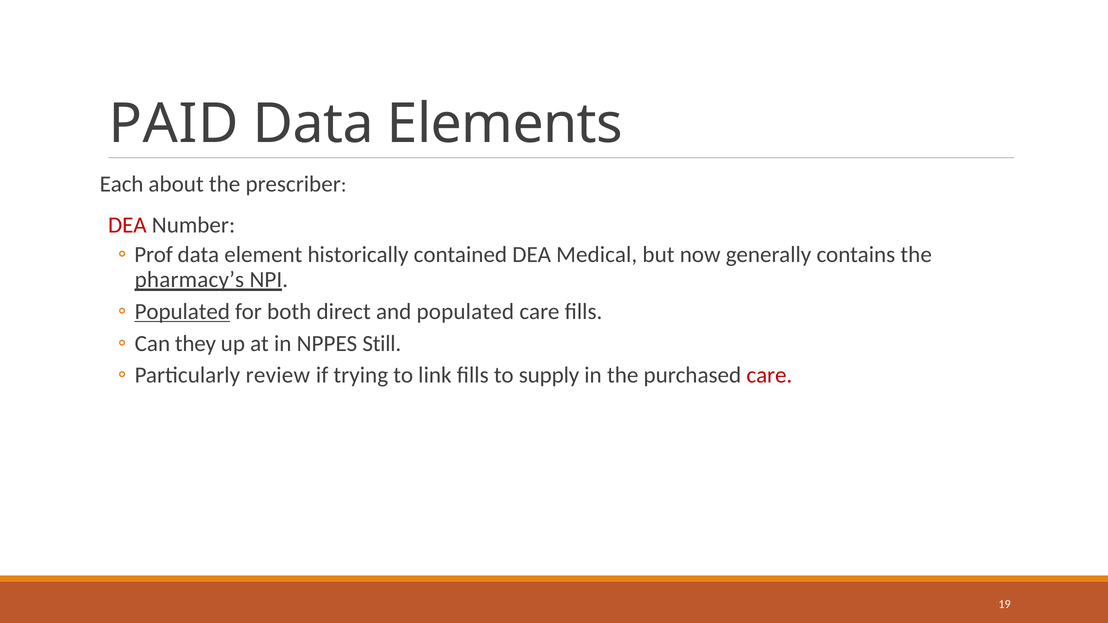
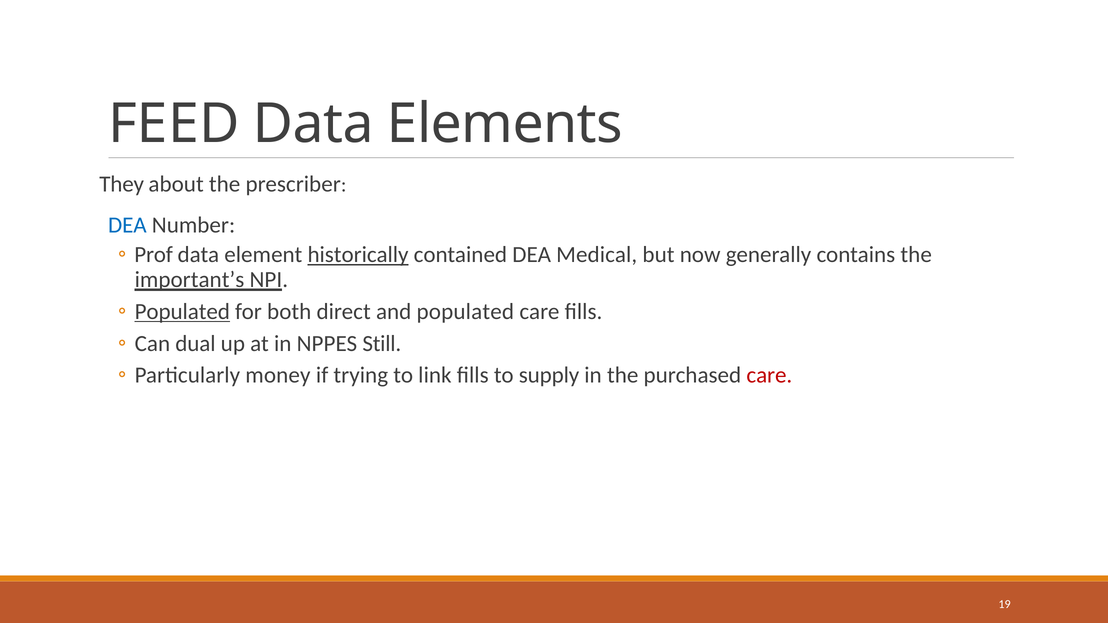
PAID: PAID -> FEED (174, 124)
Each: Each -> They (122, 184)
DEA colour: red -> blue (127, 225)
historically underline: none -> present (358, 255)
pharmacy’s: pharmacy’s -> important’s (189, 280)
they: they -> dual (195, 344)
review: review -> money (278, 375)
